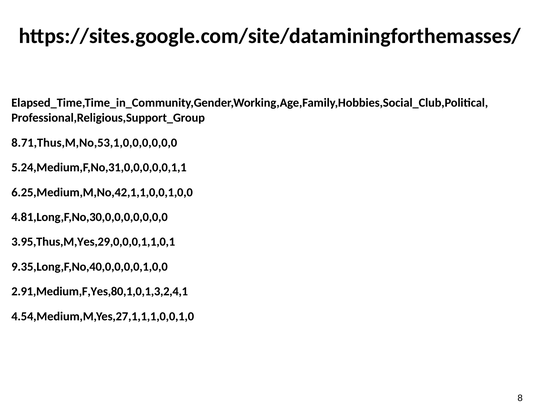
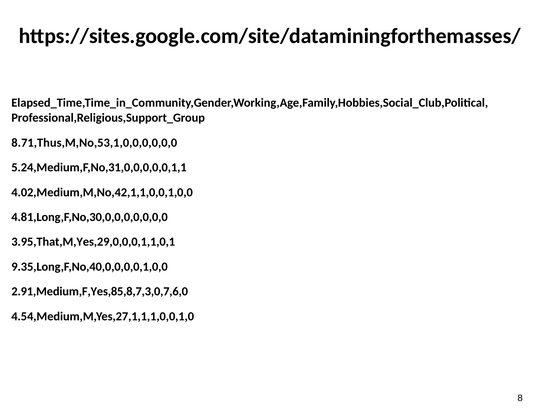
6.25,Medium,M,No,42,1,1,0,0,1,0,0: 6.25,Medium,M,No,42,1,1,0,0,1,0,0 -> 4.02,Medium,M,No,42,1,1,0,0,1,0,0 (102, 192)
3.95,Thus,M,Yes,29,0,0,0,1,1,0,1: 3.95,Thus,M,Yes,29,0,0,0,1,1,0,1 -> 3.95,That,M,Yes,29,0,0,0,1,1,0,1 (93, 242)
2.91,Medium,F,Yes,80,1,0,1,3,2,4,1: 2.91,Medium,F,Yes,80,1,0,1,3,2,4,1 -> 2.91,Medium,F,Yes,85,8,7,3,0,7,6,0 (100, 292)
